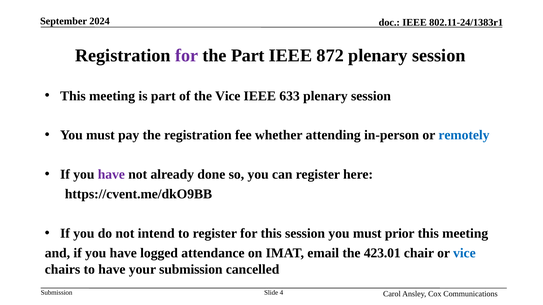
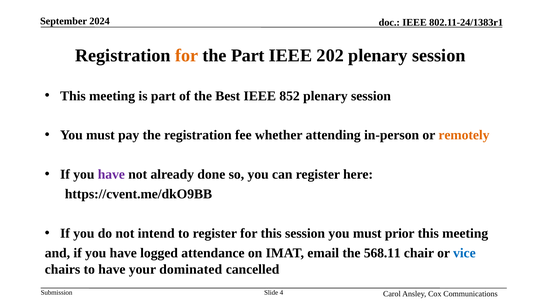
for colour: purple -> orange (187, 56)
872: 872 -> 202 (330, 56)
the Vice: Vice -> Best (228, 96)
633: 633 -> 852 (290, 96)
remotely colour: blue -> orange (464, 135)
423.01: 423.01 -> 568.11 (382, 254)
your submission: submission -> dominated (191, 270)
